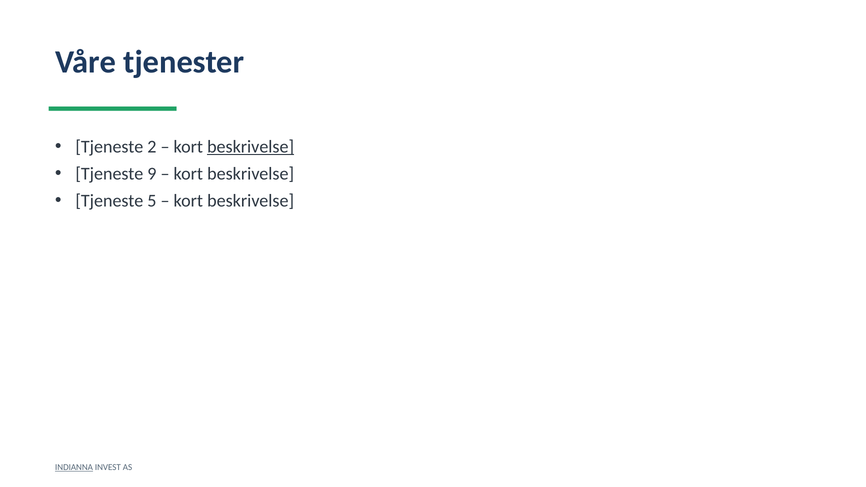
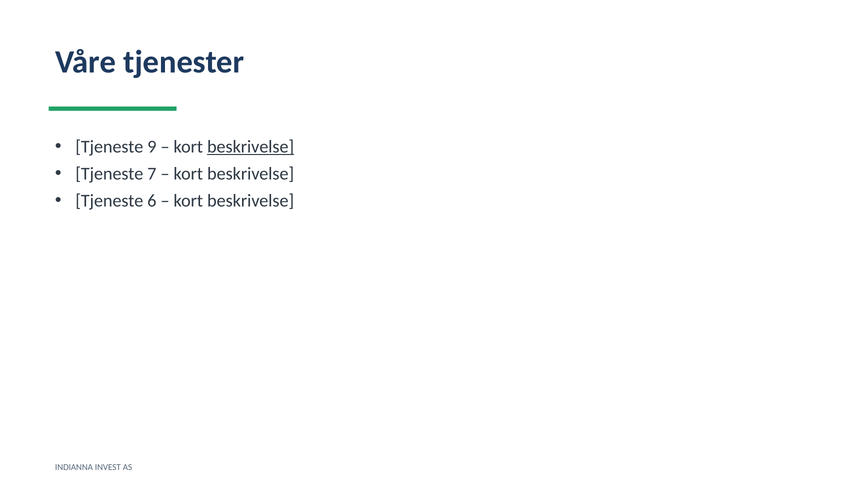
2: 2 -> 9 (152, 147)
9: 9 -> 7 (152, 174)
5: 5 -> 6 (152, 201)
INDIANNA underline: present -> none (74, 467)
